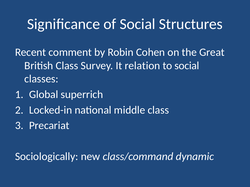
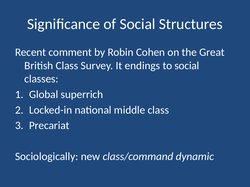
relation: relation -> endings (142, 66)
